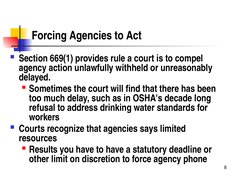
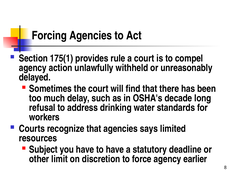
669(1: 669(1 -> 175(1 (62, 58)
Results: Results -> Subject (43, 149)
phone: phone -> earlier (195, 159)
